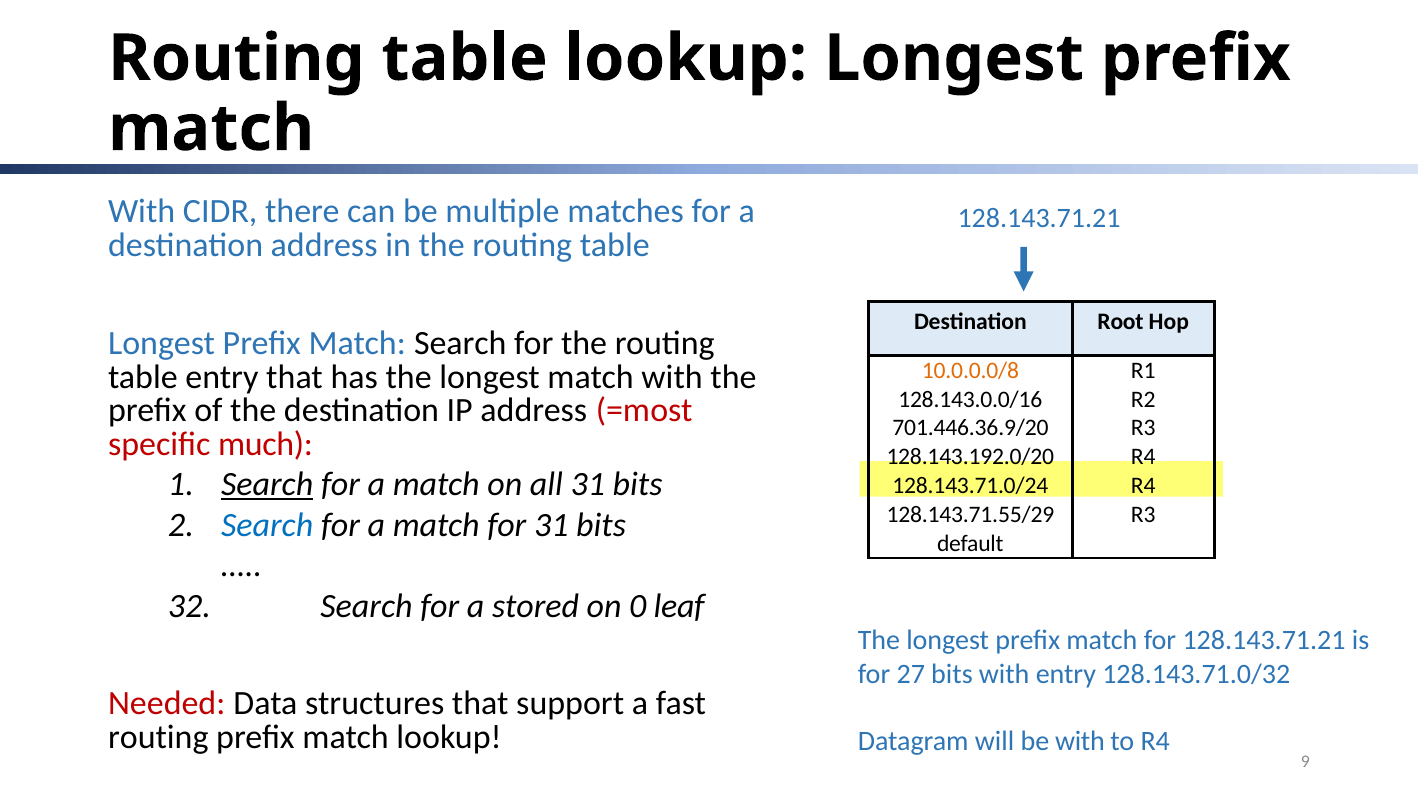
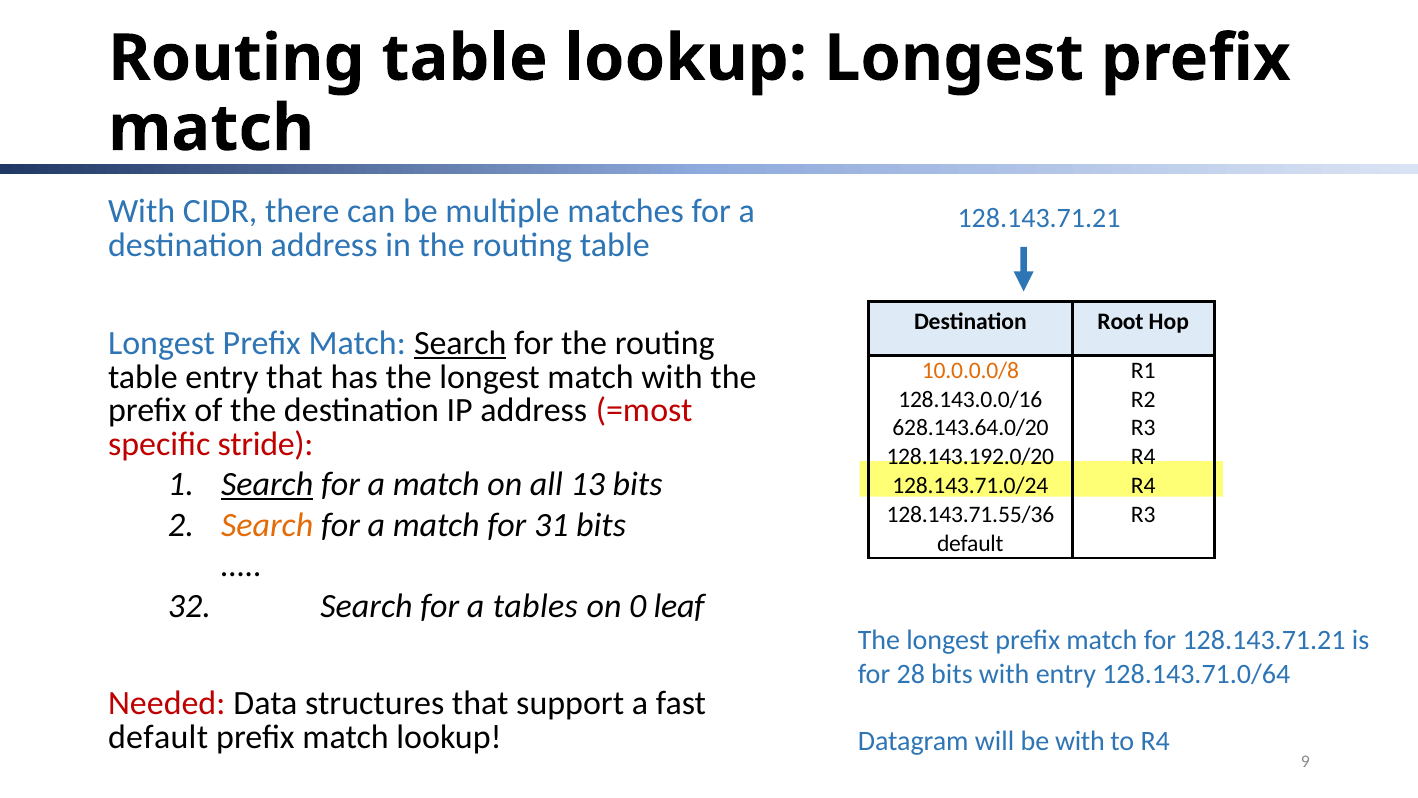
Search underline: none -> present (460, 343)
701.446.36.9/20: 701.446.36.9/20 -> 628.143.64.0/20 (970, 428)
much: much -> stride (265, 444)
all 31: 31 -> 13 (588, 484)
128.143.71.55/29: 128.143.71.55/29 -> 128.143.71.55/36 (970, 515)
Search colour: blue -> orange (267, 525)
stored: stored -> tables (535, 606)
27: 27 -> 28 (911, 674)
128.143.71.0/32: 128.143.71.0/32 -> 128.143.71.0/64 (1196, 674)
routing: routing -> default (158, 737)
